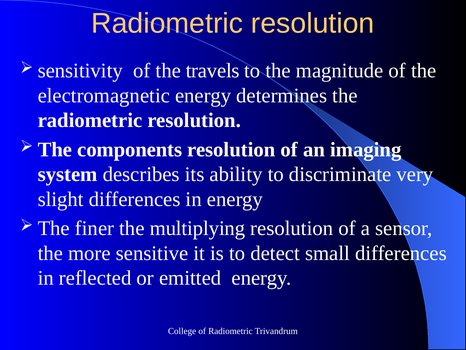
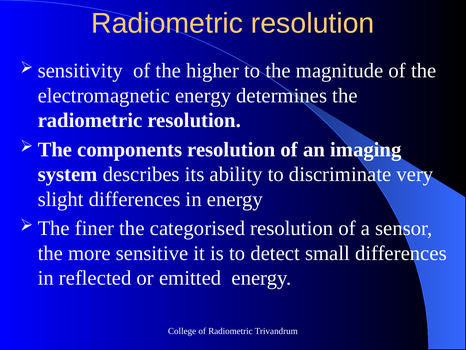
travels: travels -> higher (213, 71)
multiplying: multiplying -> categorised (197, 228)
